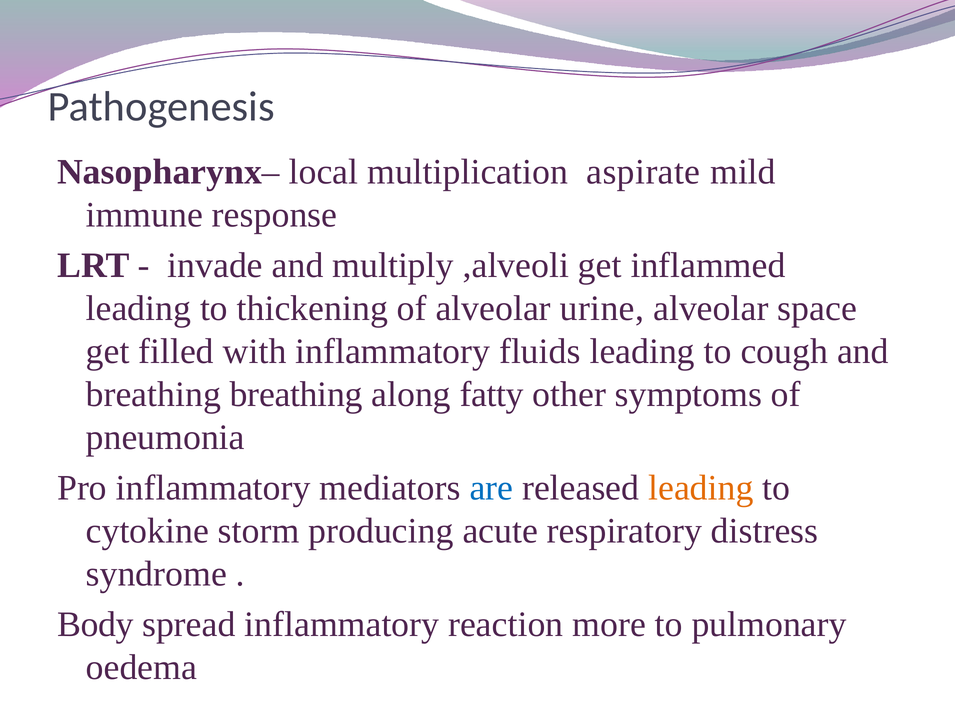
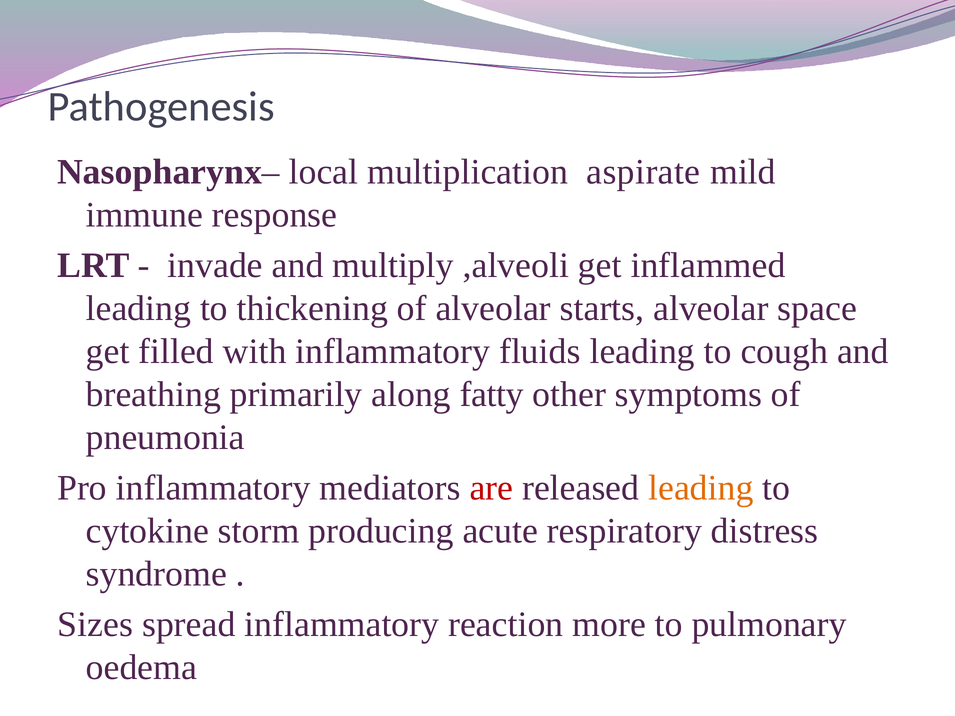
urine: urine -> starts (602, 308)
breathing breathing: breathing -> primarily (296, 394)
are colour: blue -> red (491, 488)
Body: Body -> Sizes (95, 624)
